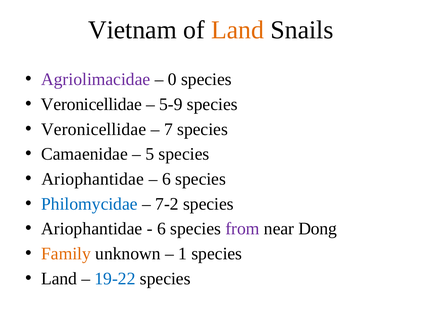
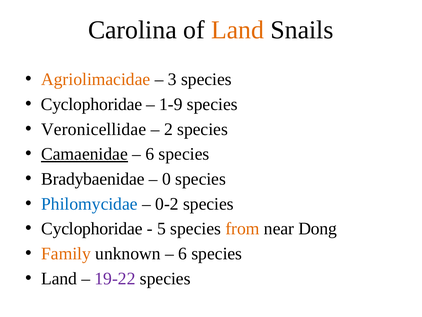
Vietnam: Vietnam -> Carolina (132, 30)
Agriolimacidae colour: purple -> orange (96, 79)
0: 0 -> 3 (172, 79)
Veronicellidae: Veronicellidae -> Cyclophoridae (91, 104)
5-9: 5-9 -> 1-9 (171, 104)
7: 7 -> 2 (168, 129)
Camaenidae underline: none -> present (85, 154)
5: 5 -> 6 (150, 154)
Ariophantidae: Ariophantidae -> Bradybaenidae (93, 179)
6: 6 -> 0 (166, 179)
7-2: 7-2 -> 0-2 (167, 204)
Ariophantidae: Ariophantidae -> Cyclophoridae (92, 228)
6: 6 -> 5 (162, 228)
from colour: purple -> orange (242, 228)
1: 1 -> 6 (183, 253)
19-22 colour: blue -> purple (115, 278)
